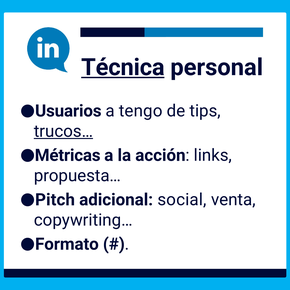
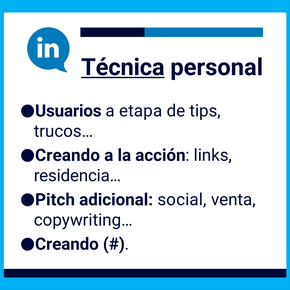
tengo: tengo -> etapa (141, 111)
trucos… underline: present -> none (63, 131)
Métricas: Métricas -> Creando (67, 155)
propuesta…: propuesta… -> residencia… (77, 176)
Formato: Formato -> Creando (67, 244)
